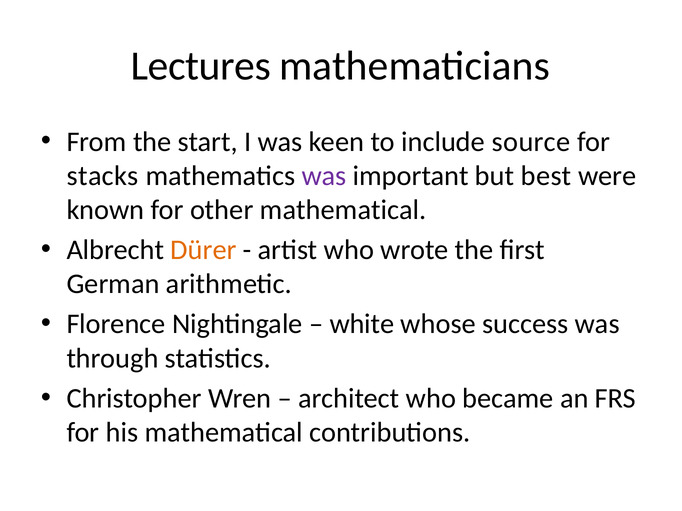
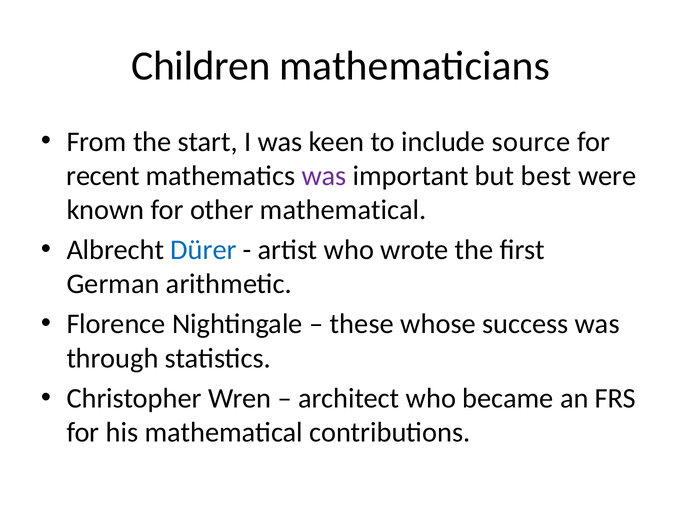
Lectures: Lectures -> Children (201, 66)
stacks: stacks -> recent (103, 176)
Dürer colour: orange -> blue (203, 250)
white: white -> these (362, 324)
